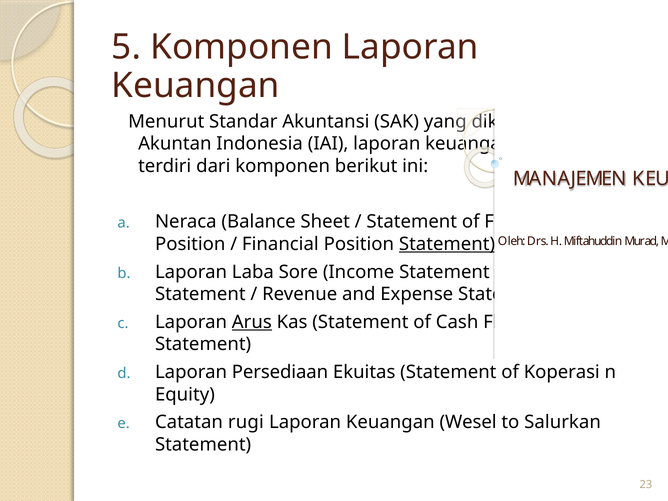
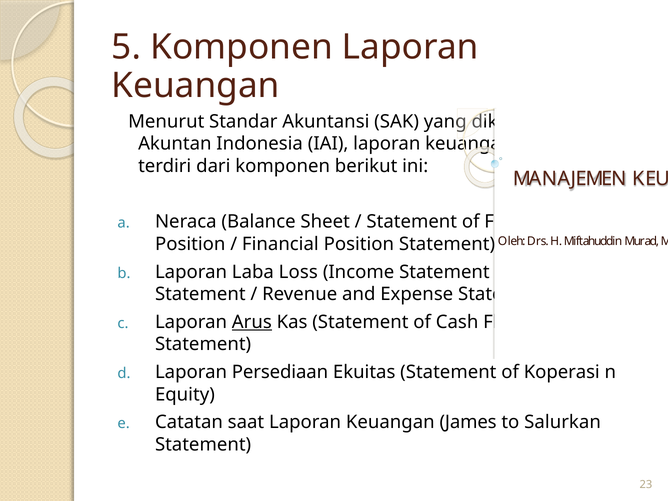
Statement underline: present -> none (447, 244)
Laba Sore: Sore -> Loss (298, 272)
rugi: rugi -> saat (246, 422)
Wesel: Wesel -> James (468, 422)
